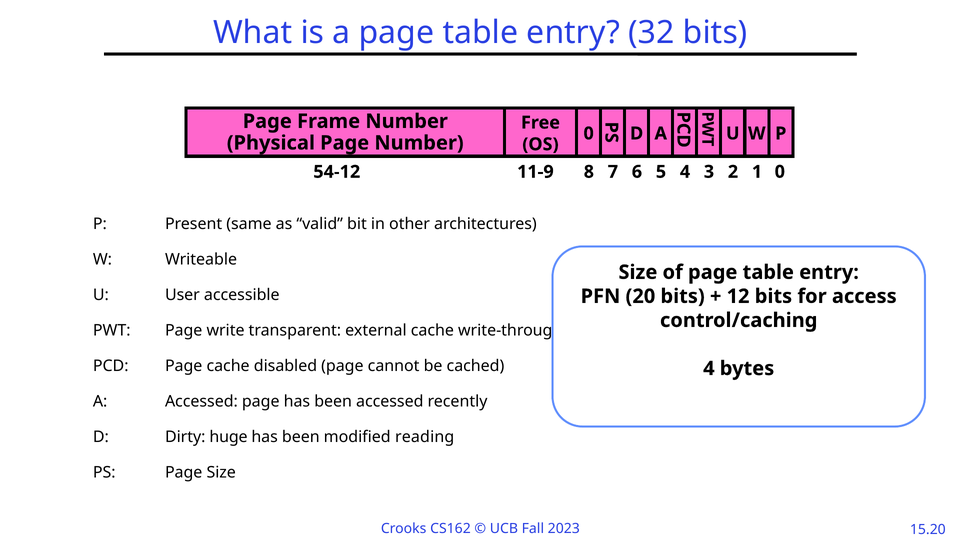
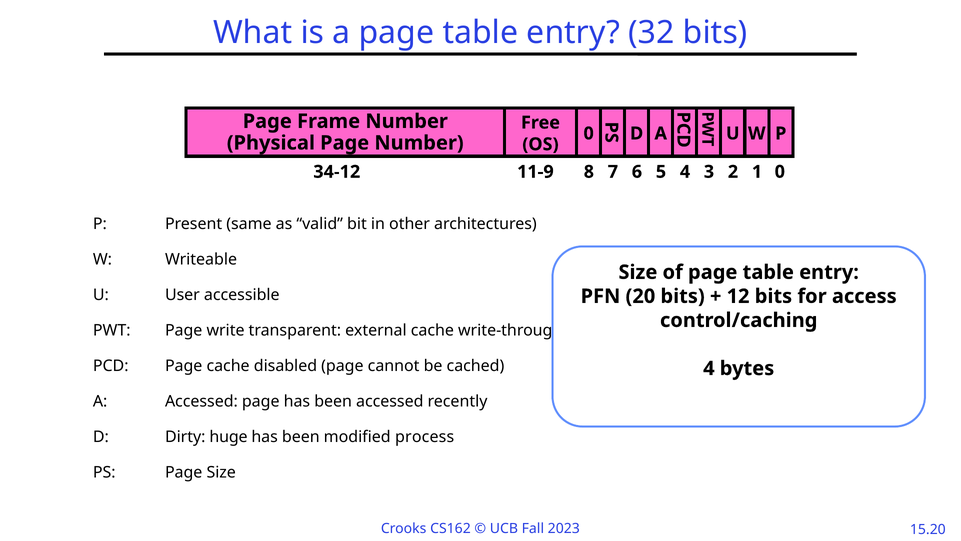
54-12: 54-12 -> 34-12 (337, 172)
reading: reading -> process (425, 437)
